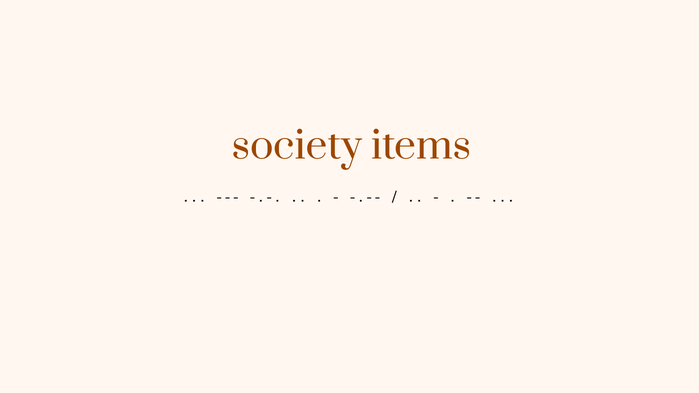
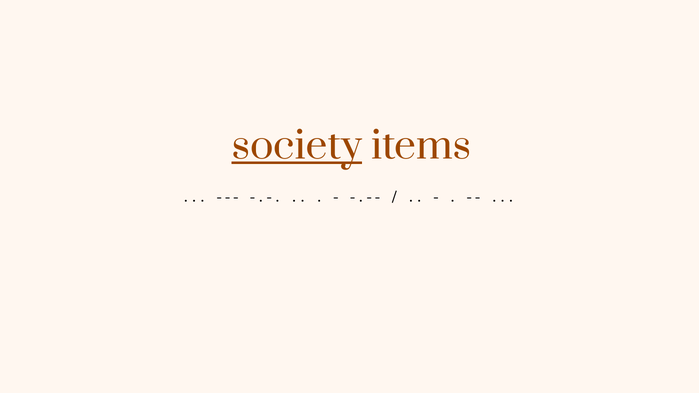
society underline: none -> present (297, 146)
